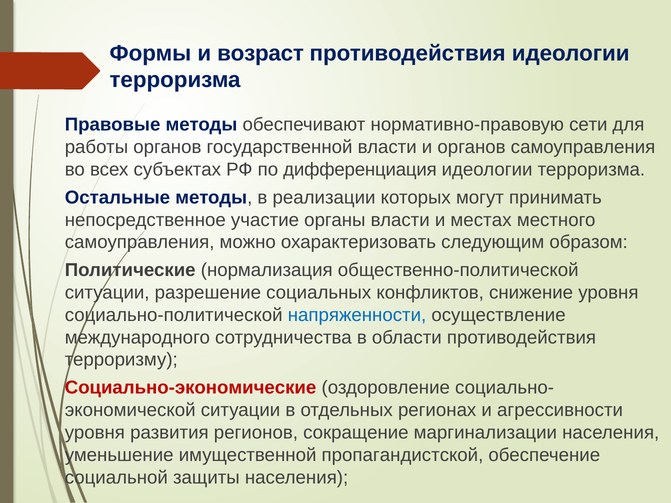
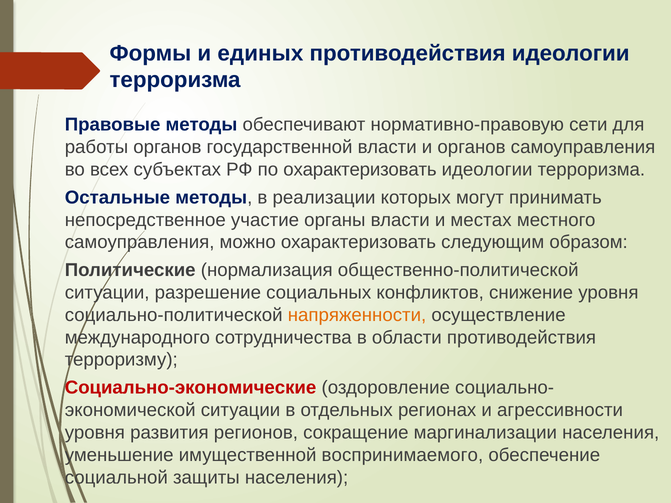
возраст: возраст -> единых (260, 53)
по дифференциация: дифференциация -> охарактеризовать (360, 170)
напряженности colour: blue -> orange (357, 315)
пропагандистской: пропагандистской -> воспринимаемого (402, 455)
